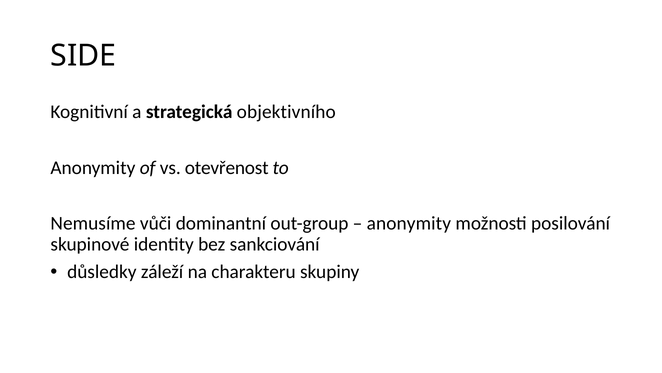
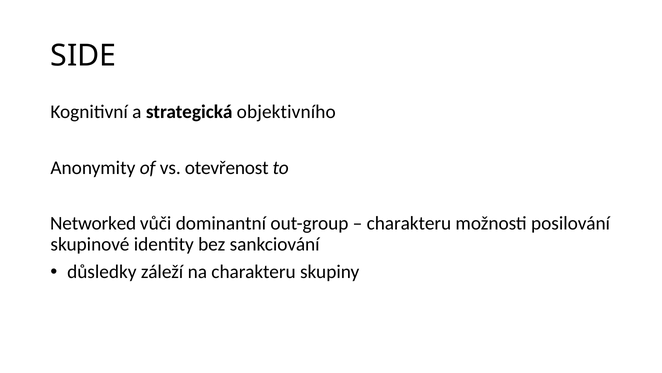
Nemusíme: Nemusíme -> Networked (93, 223)
anonymity: anonymity -> charakteru (409, 223)
